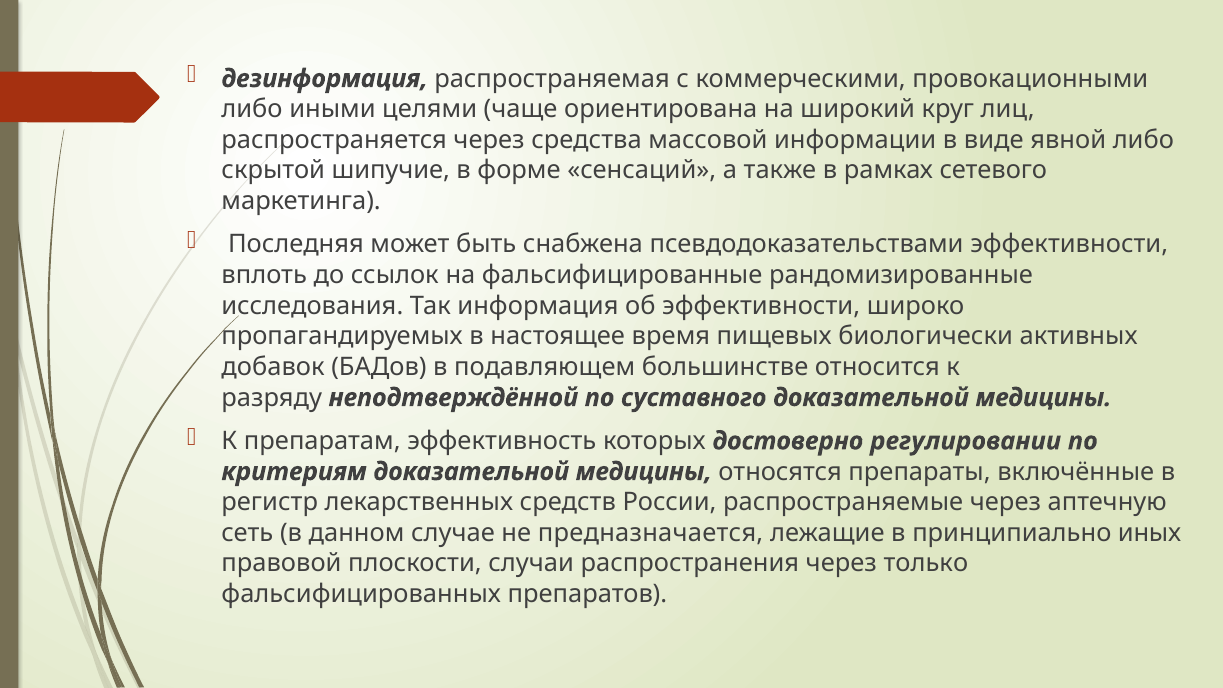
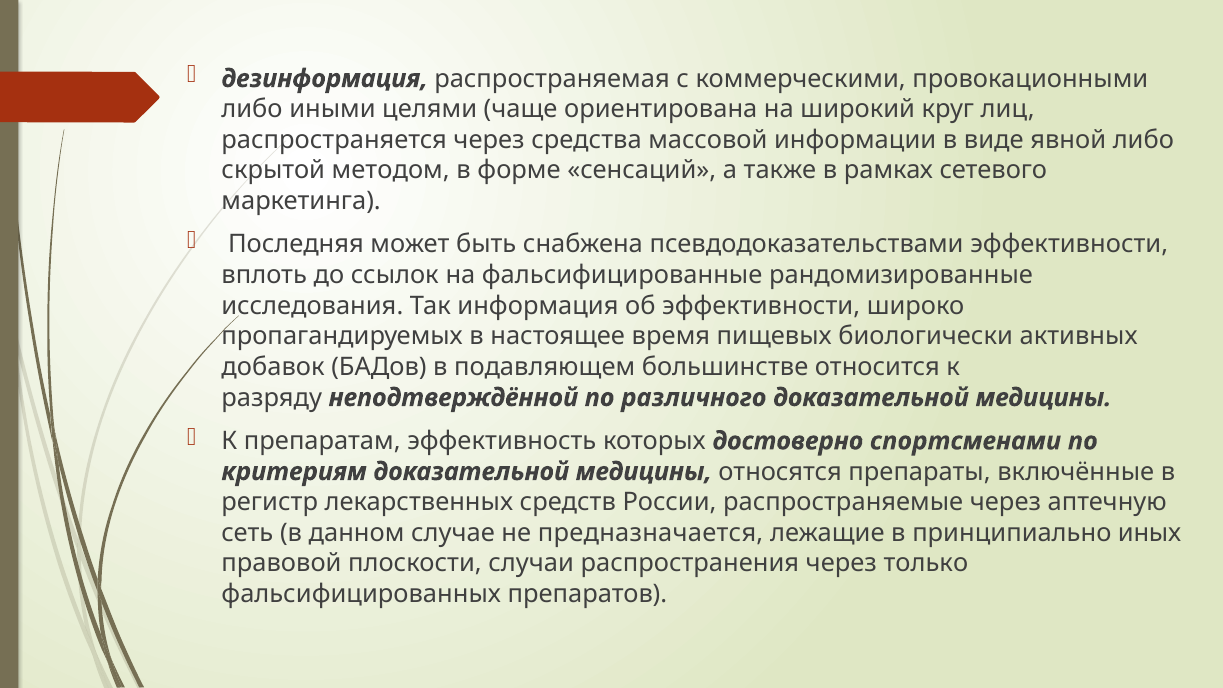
шипучие: шипучие -> методом (391, 171)
суставного: суставного -> различного (694, 398)
регулировании: регулировании -> спортсменами (966, 441)
